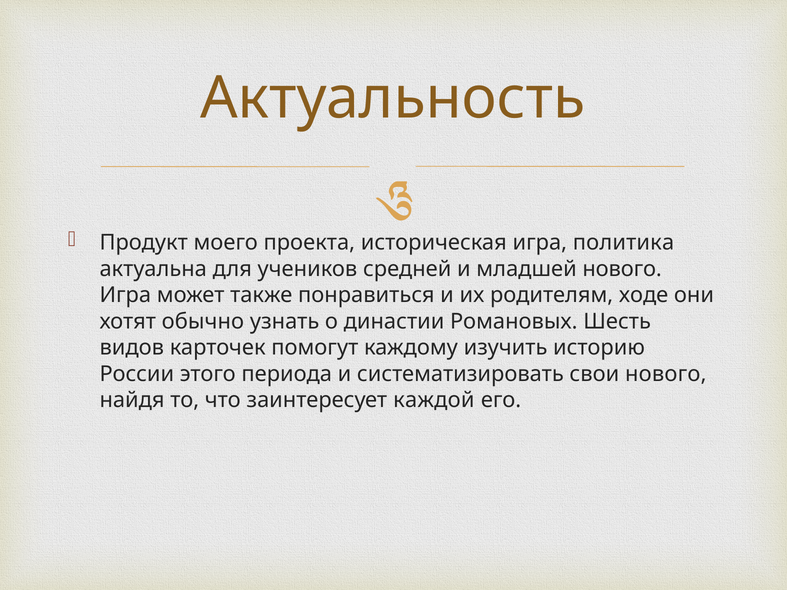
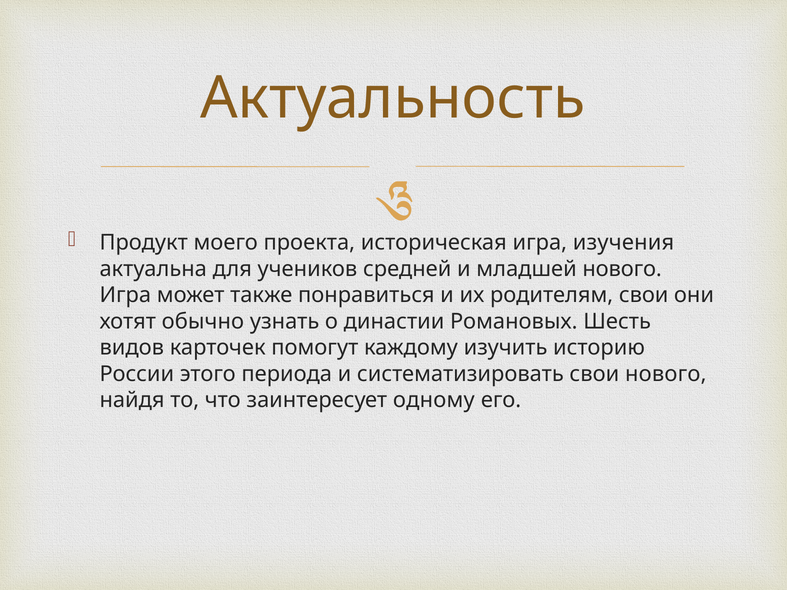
политика: политика -> изучения (623, 243)
родителям ходе: ходе -> свои (644, 295)
каждой: каждой -> одному (434, 400)
